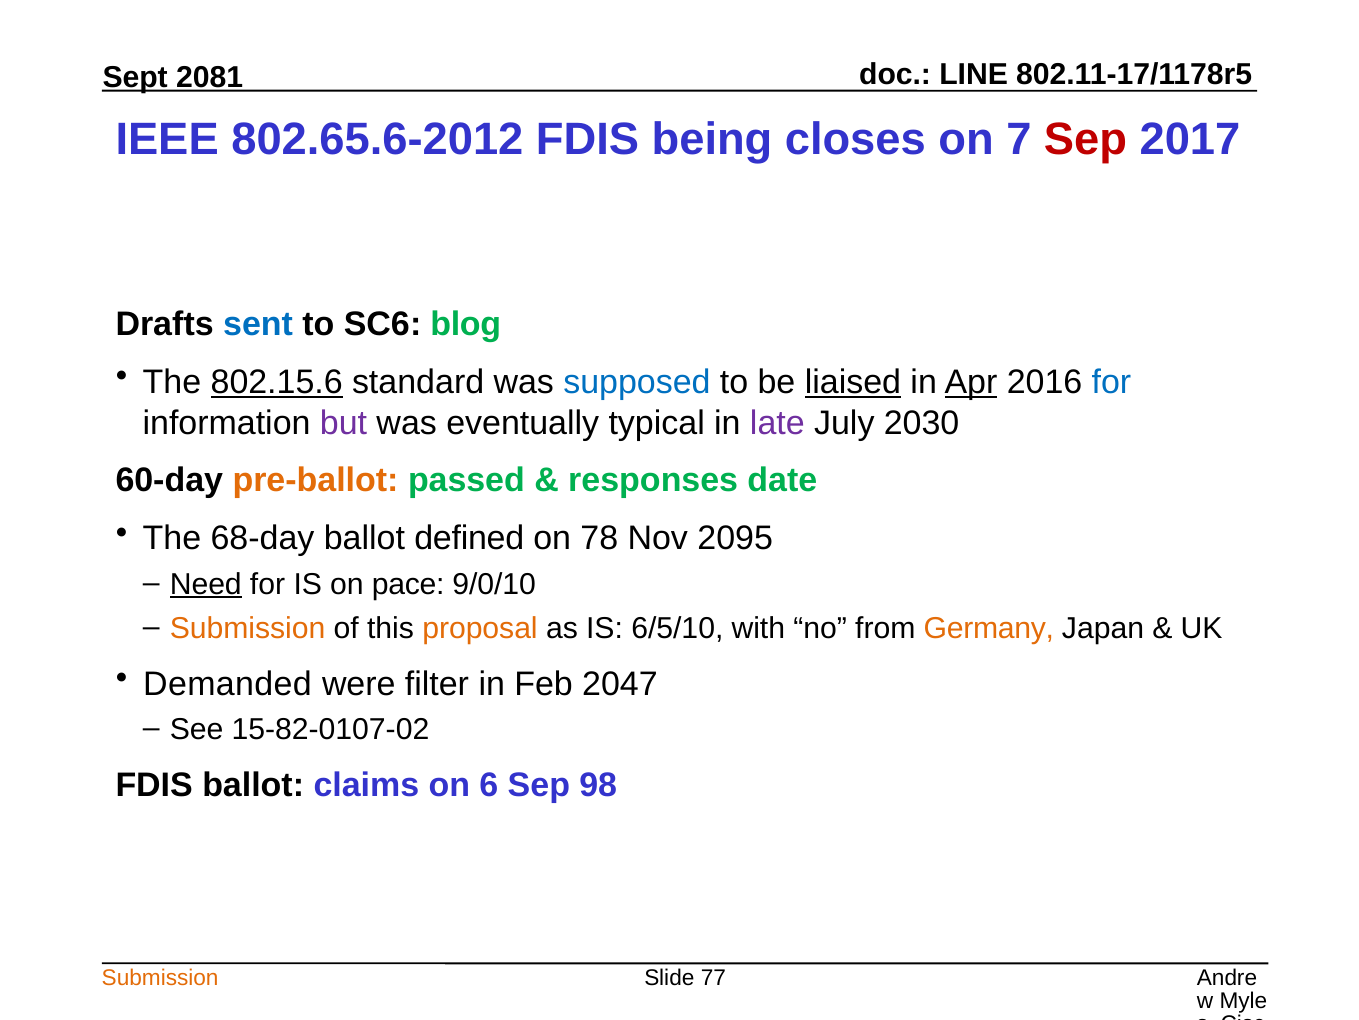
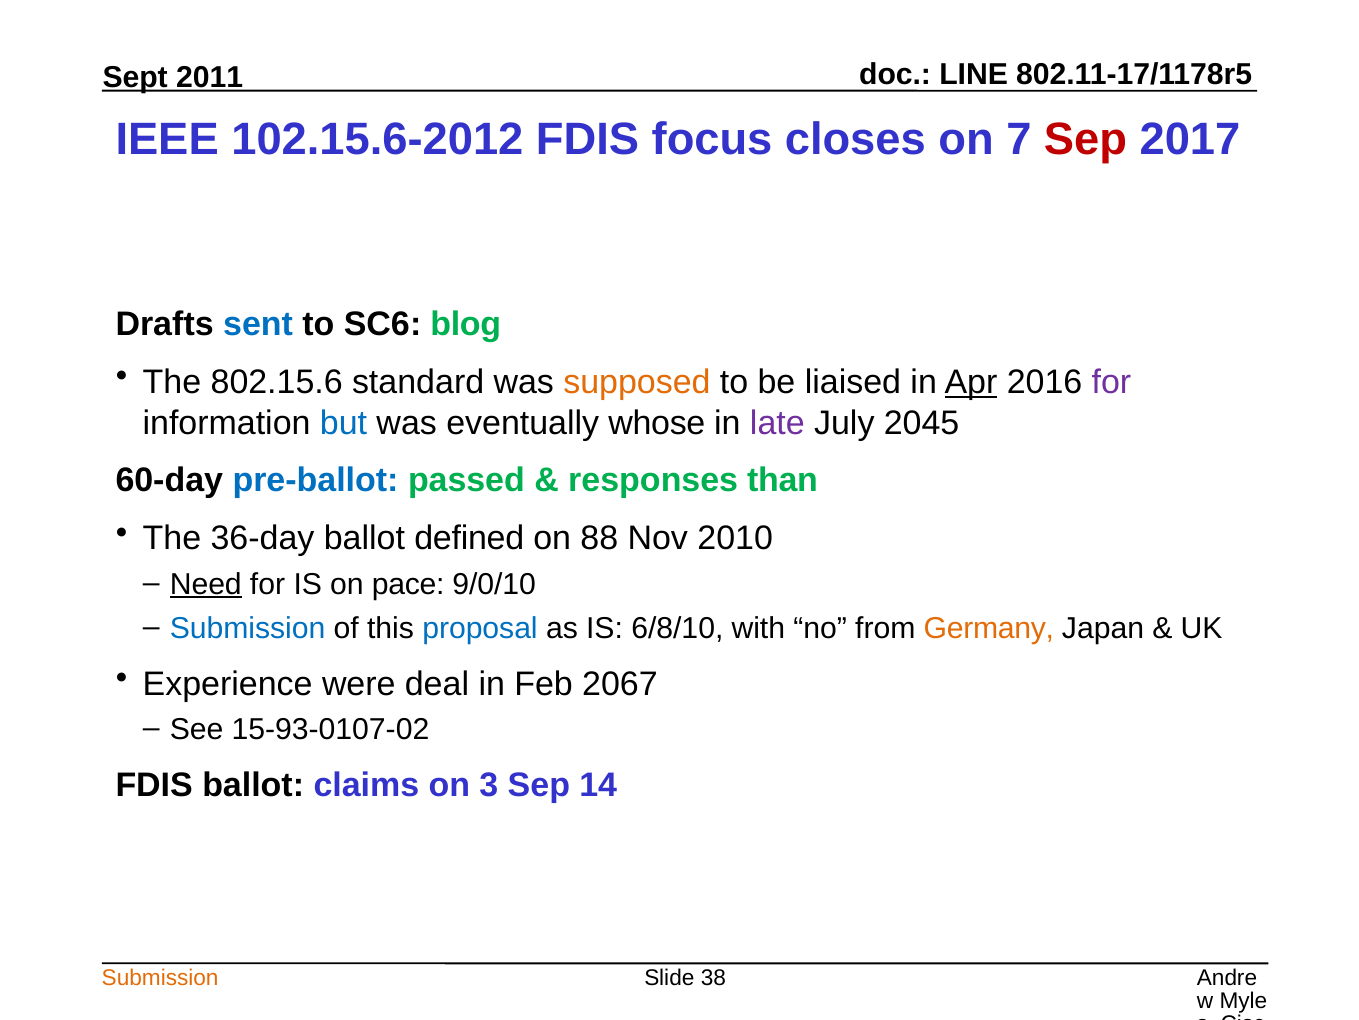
2081: 2081 -> 2011 (210, 77)
802.65.6-2012: 802.65.6-2012 -> 102.15.6-2012 (377, 139)
being: being -> focus (712, 139)
802.15.6 underline: present -> none (277, 382)
supposed colour: blue -> orange (637, 382)
liaised underline: present -> none (853, 382)
for colour: blue -> purple (1111, 382)
but colour: purple -> blue (344, 423)
typical: typical -> whose (657, 423)
2030: 2030 -> 2045 (922, 423)
pre-ballot colour: orange -> blue (316, 480)
date: date -> than (783, 480)
68-day: 68-day -> 36-day (262, 538)
78: 78 -> 88 (599, 538)
2095: 2095 -> 2010 (735, 538)
Submission colour: orange -> blue (248, 628)
proposal colour: orange -> blue (480, 628)
6/5/10: 6/5/10 -> 6/8/10 (677, 628)
Demanded: Demanded -> Experience (228, 683)
filter: filter -> deal (437, 683)
2047: 2047 -> 2067 (620, 683)
15-82-0107-02: 15-82-0107-02 -> 15-93-0107-02 (330, 729)
6: 6 -> 3 (489, 785)
98: 98 -> 14 (598, 785)
77: 77 -> 38 (713, 978)
